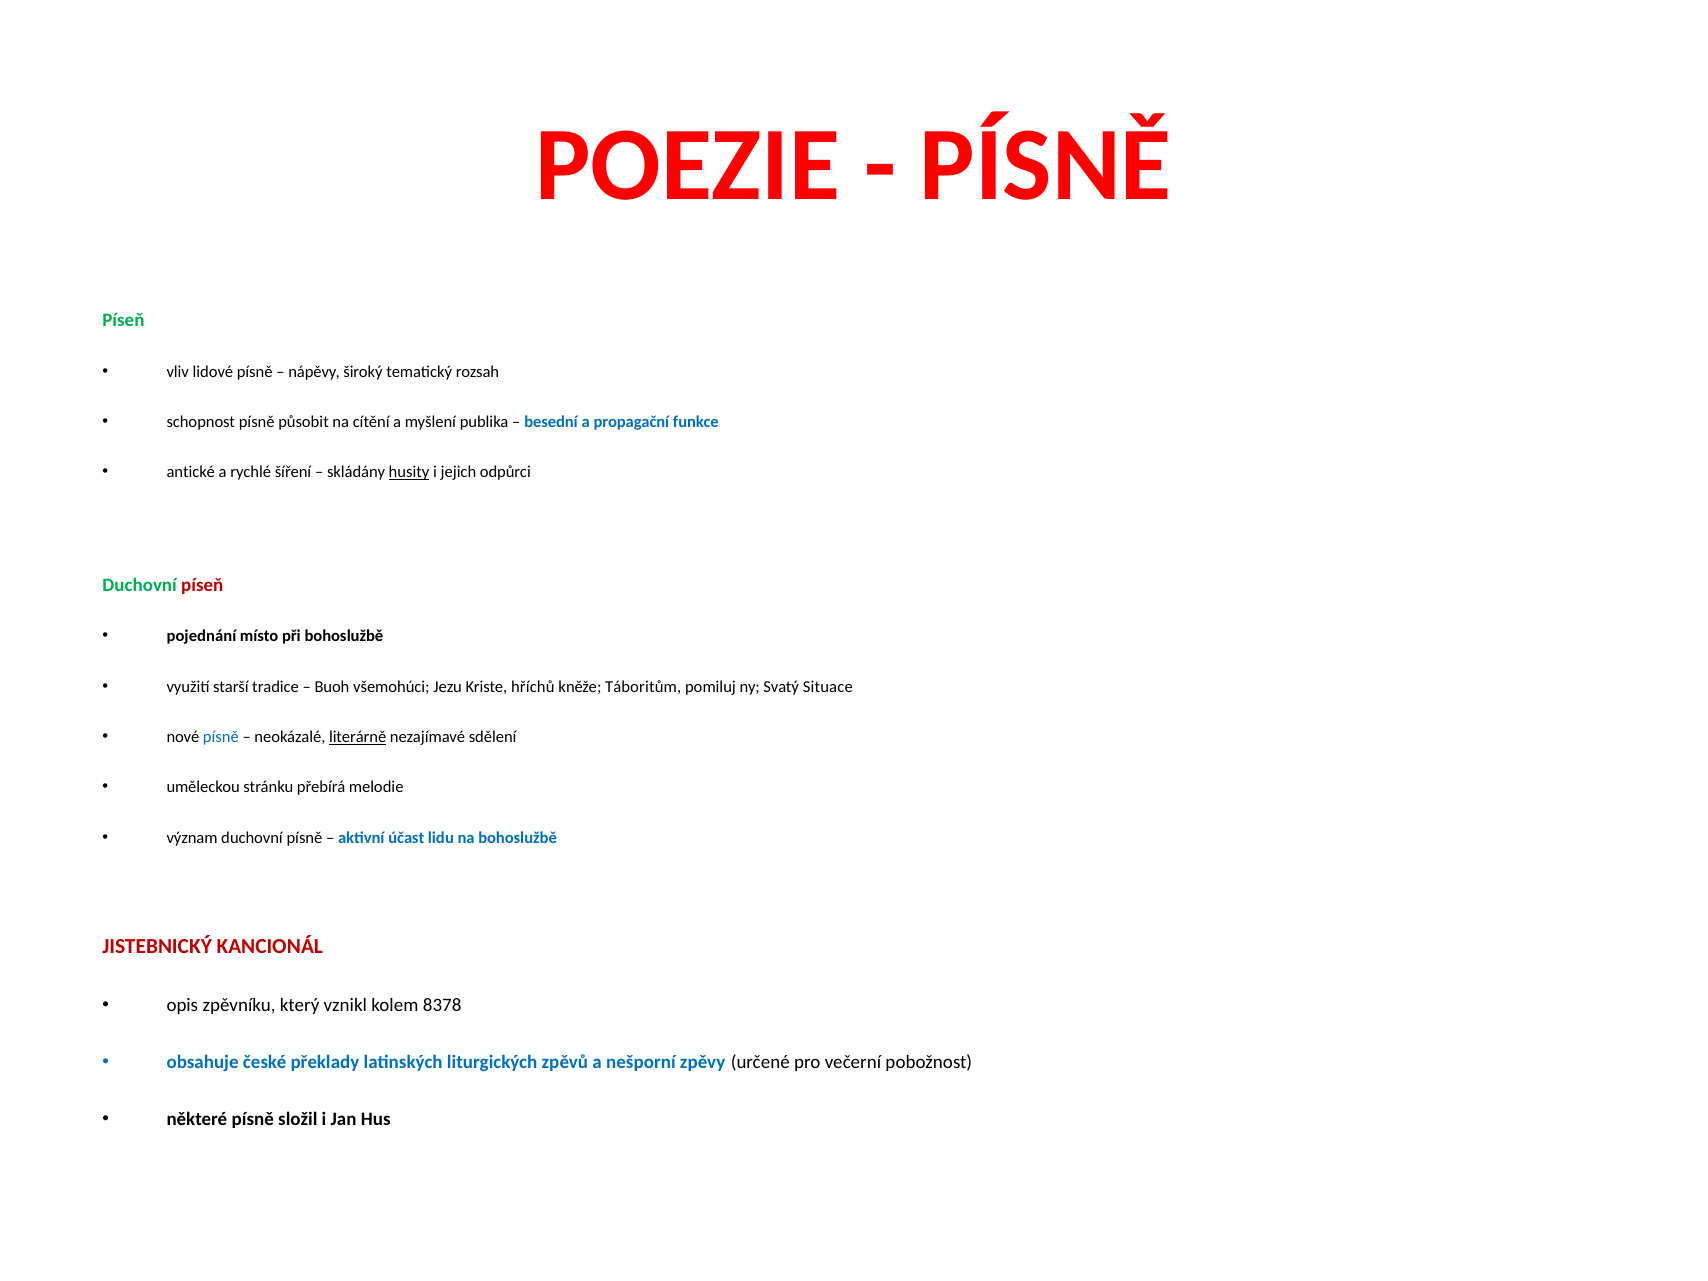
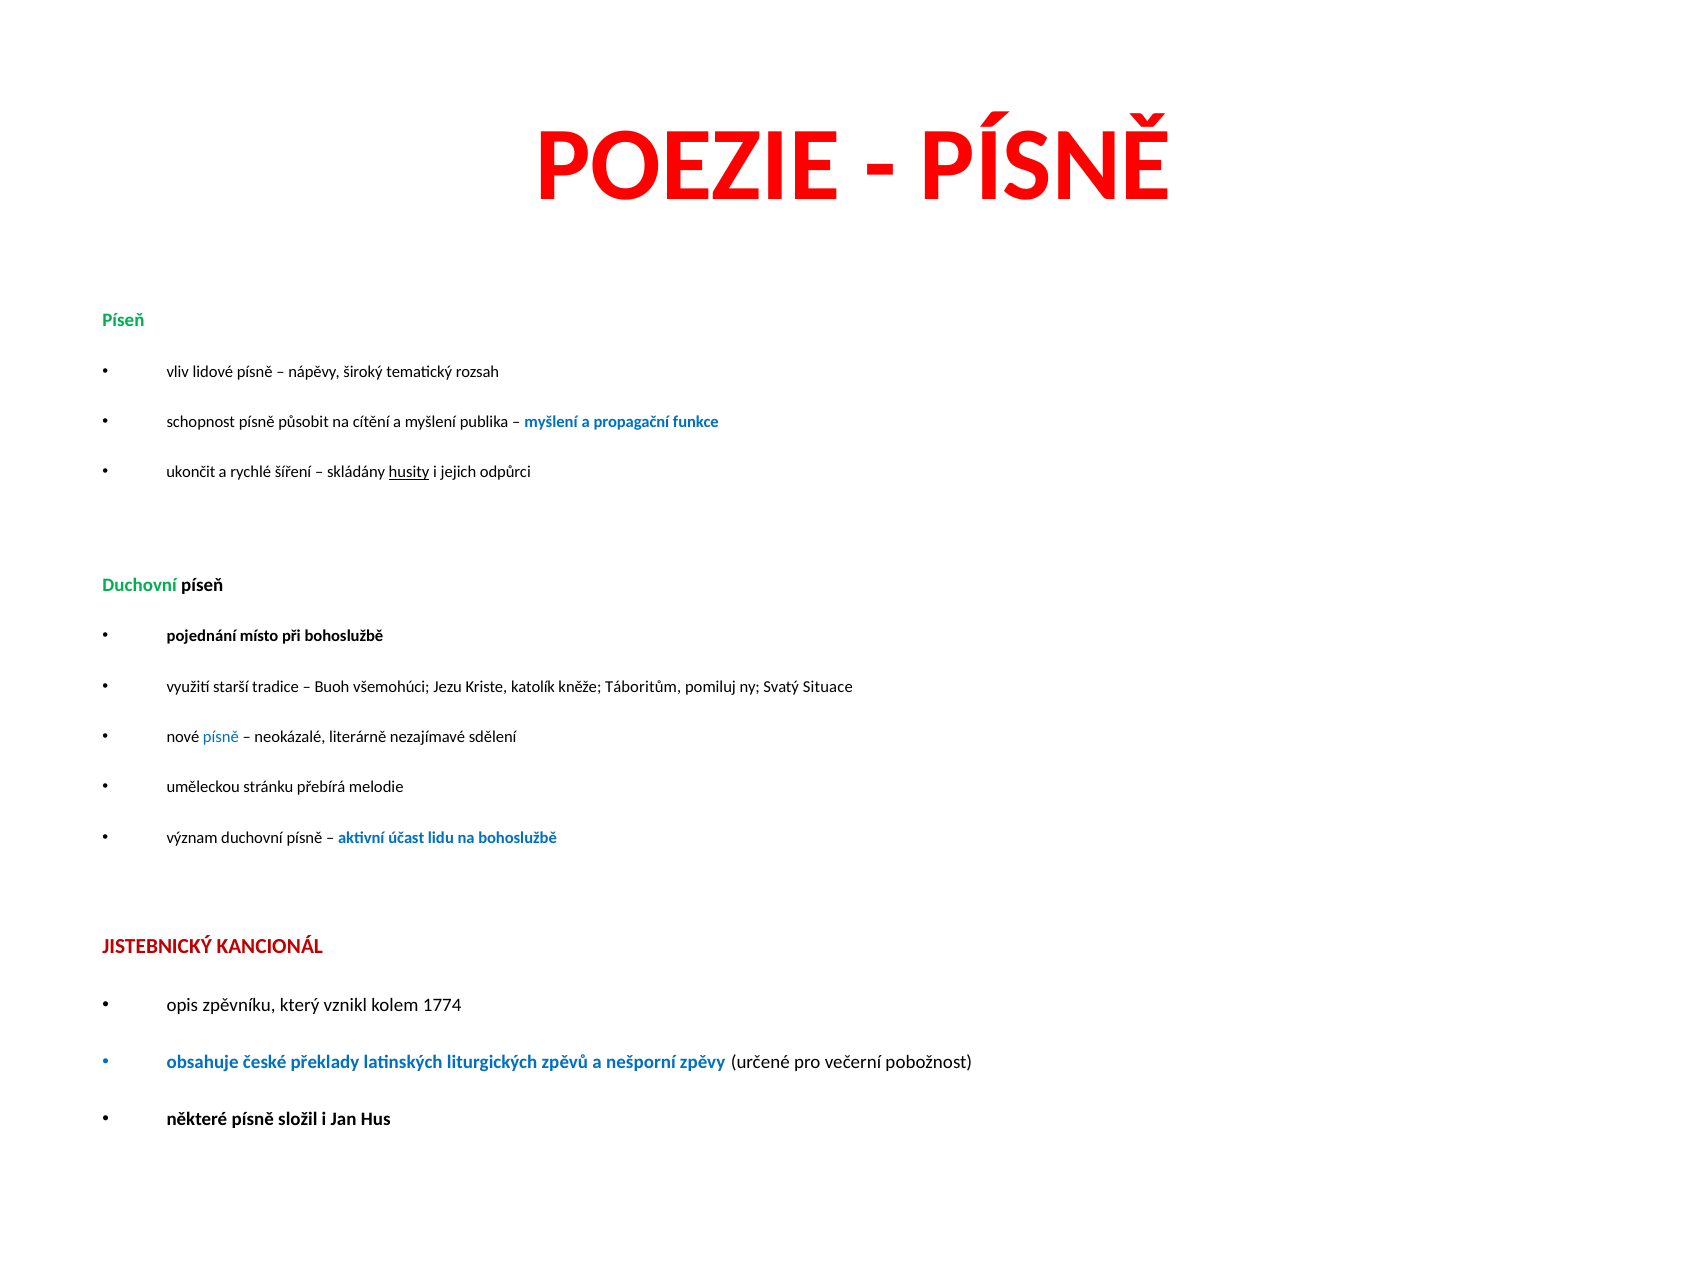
besední: besední -> myšlení (551, 422)
antické: antické -> ukončit (191, 472)
píseň colour: red -> black (202, 585)
hříchů: hříchů -> katolík (533, 687)
literárně underline: present -> none (358, 737)
8378: 8378 -> 1774 (442, 1005)
